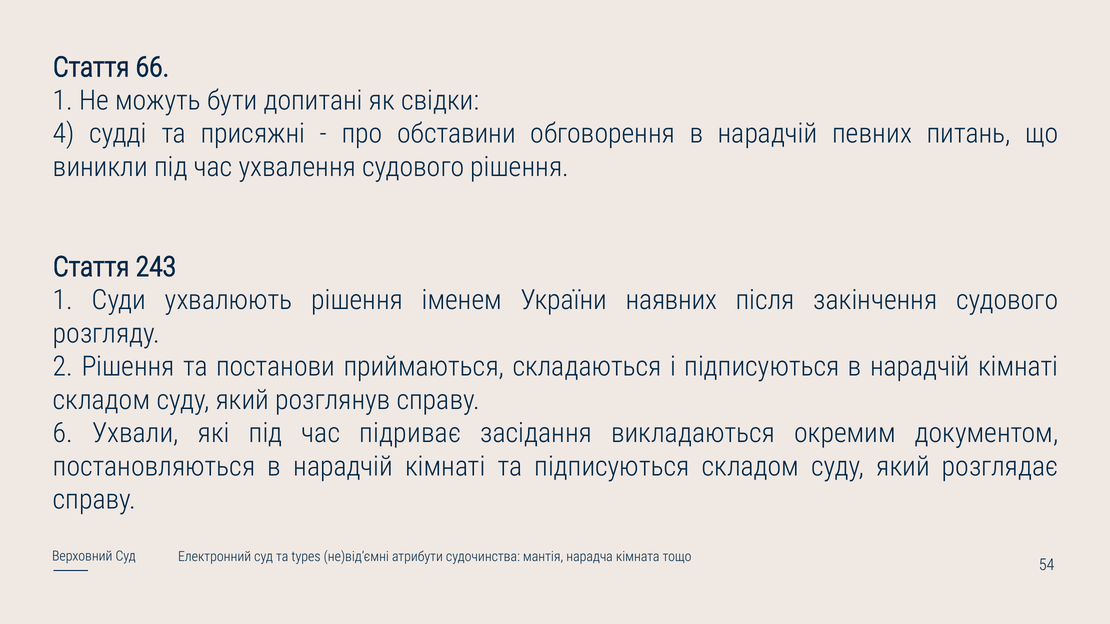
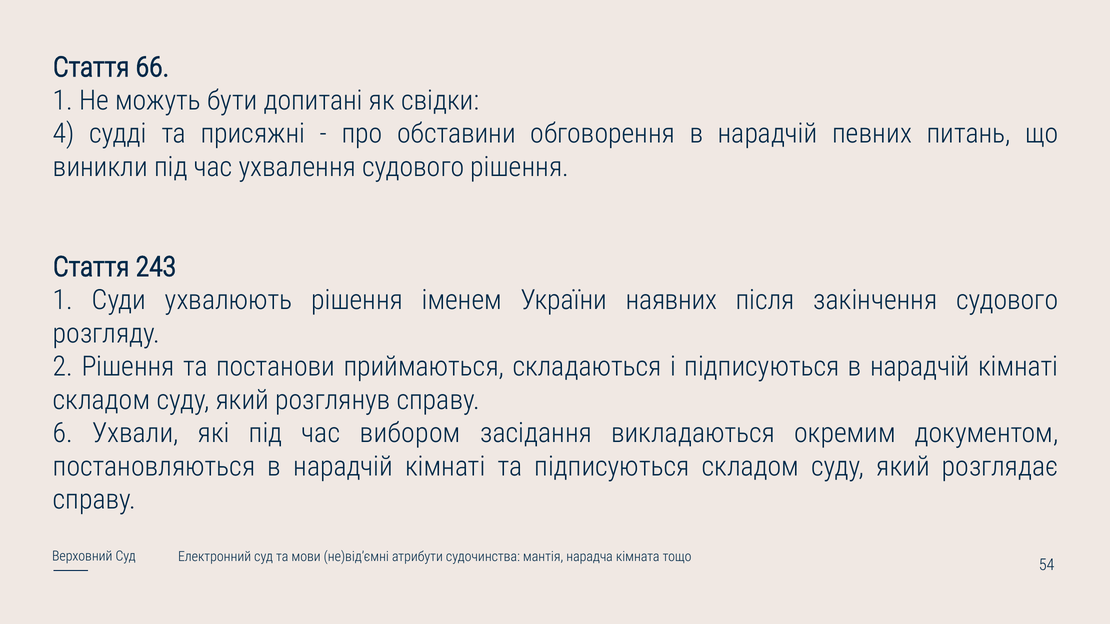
підриває: підриває -> вибором (410, 434)
types: types -> мови (306, 557)
